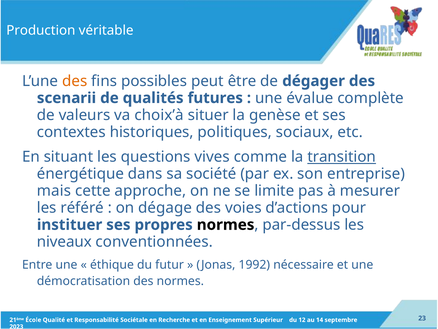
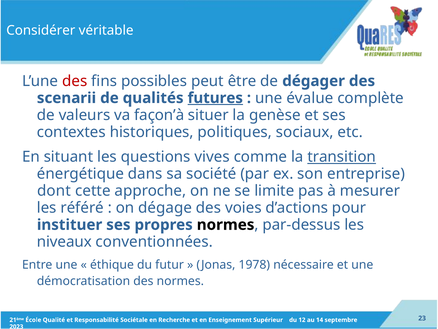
Production: Production -> Considérer (41, 30)
des colour: orange -> red (75, 81)
futures underline: none -> present (215, 98)
choix’à: choix’à -> façon’à (159, 115)
mais: mais -> dont (54, 191)
1992: 1992 -> 1978 (254, 265)
